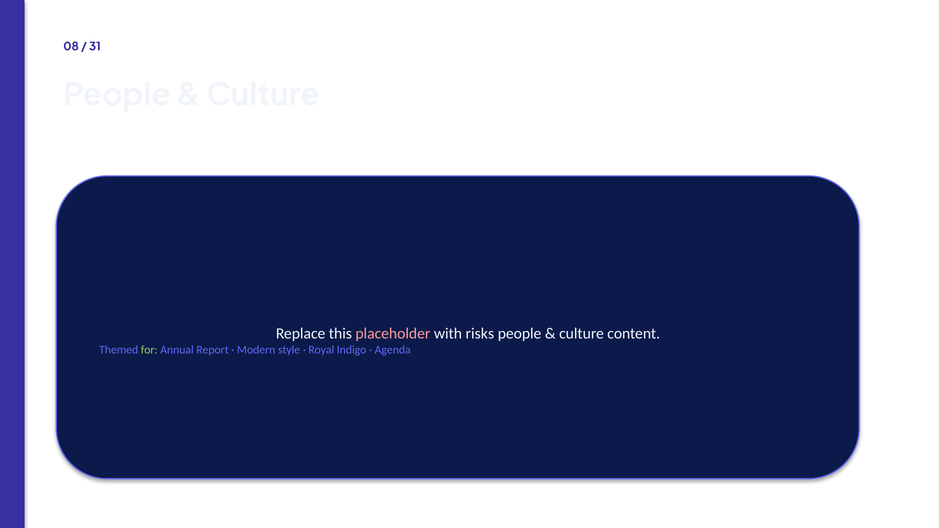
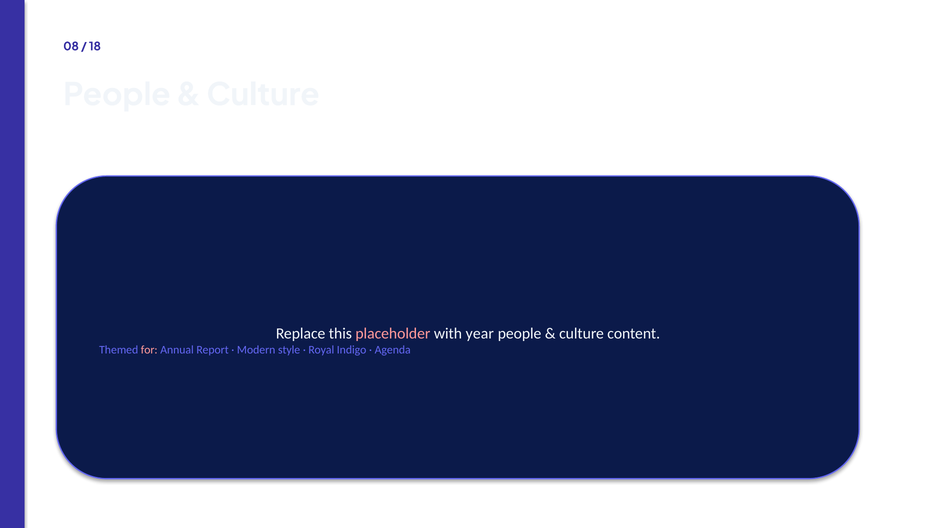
31: 31 -> 18 (95, 47)
risks: risks -> year (480, 334)
for colour: light green -> pink (149, 350)
